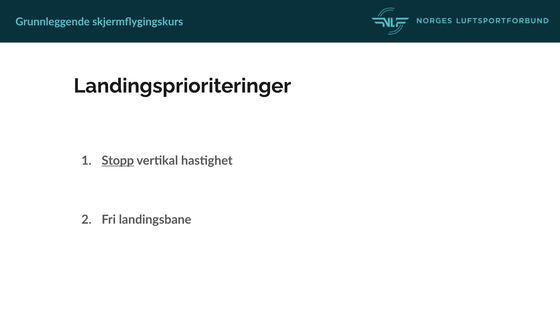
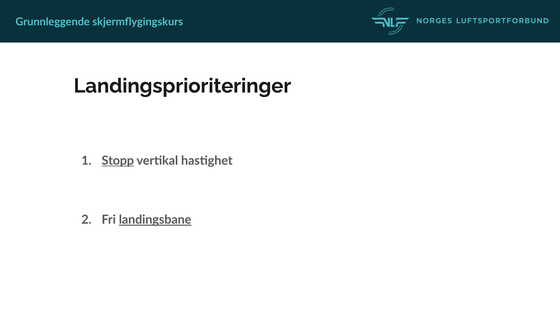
landingsbane underline: none -> present (155, 220)
